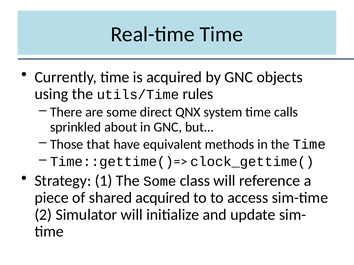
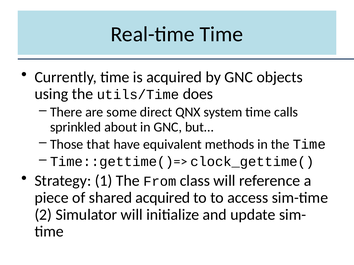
rules: rules -> does (198, 94)
The Some: Some -> From (160, 182)
